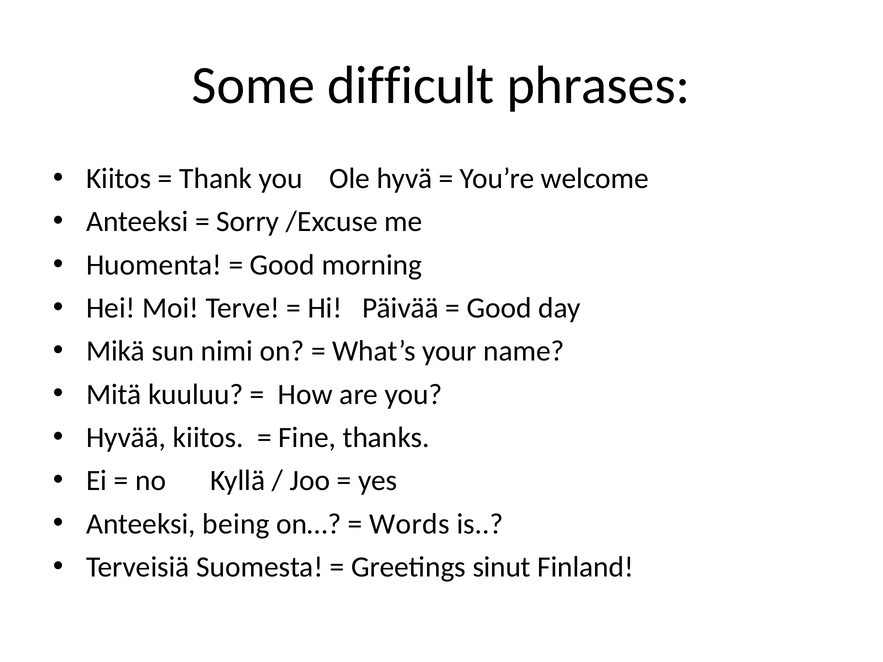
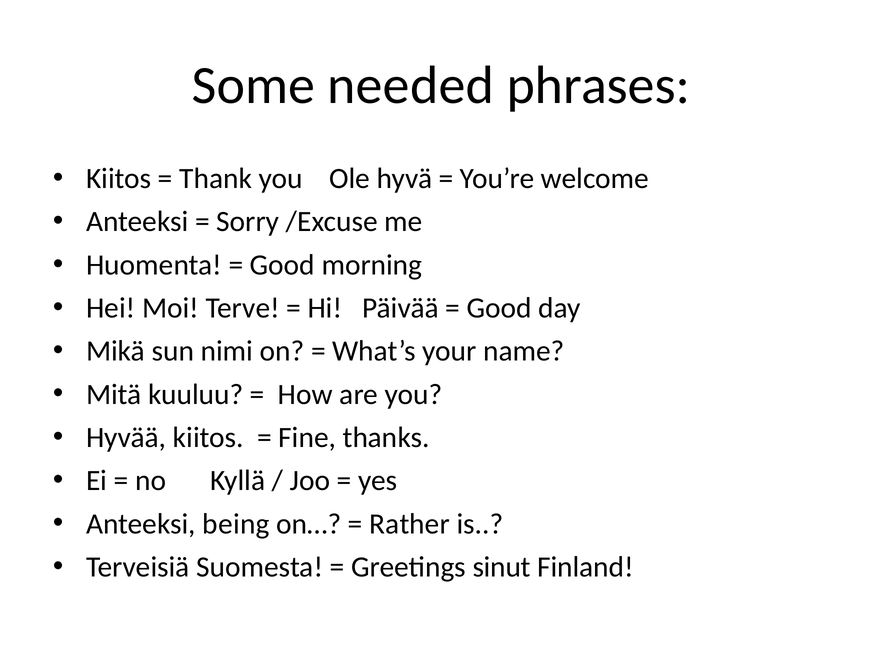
difficult: difficult -> needed (411, 85)
Words: Words -> Rather (410, 524)
